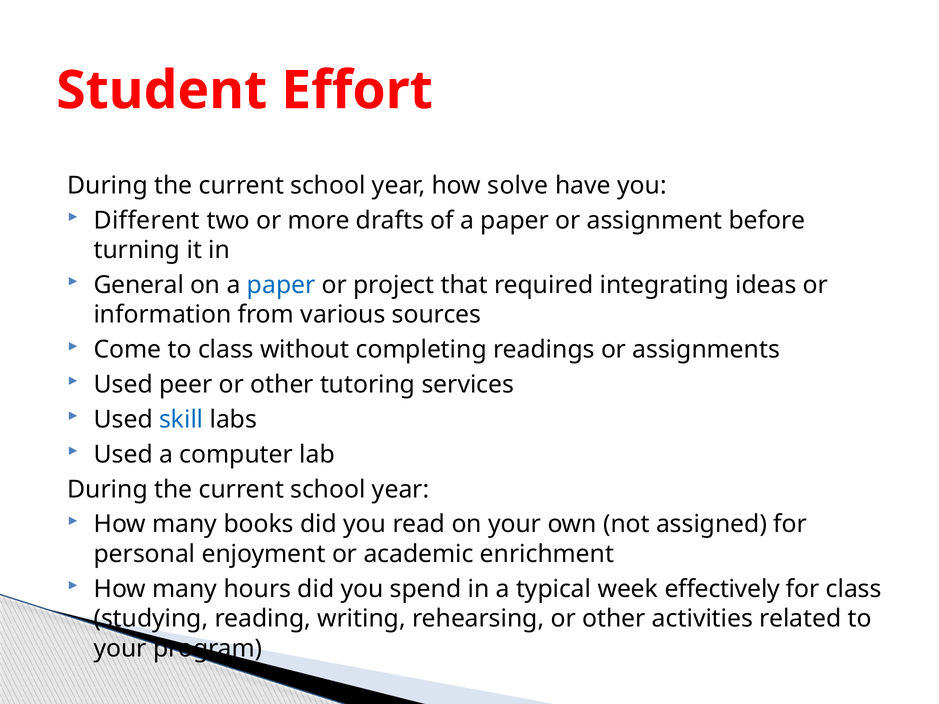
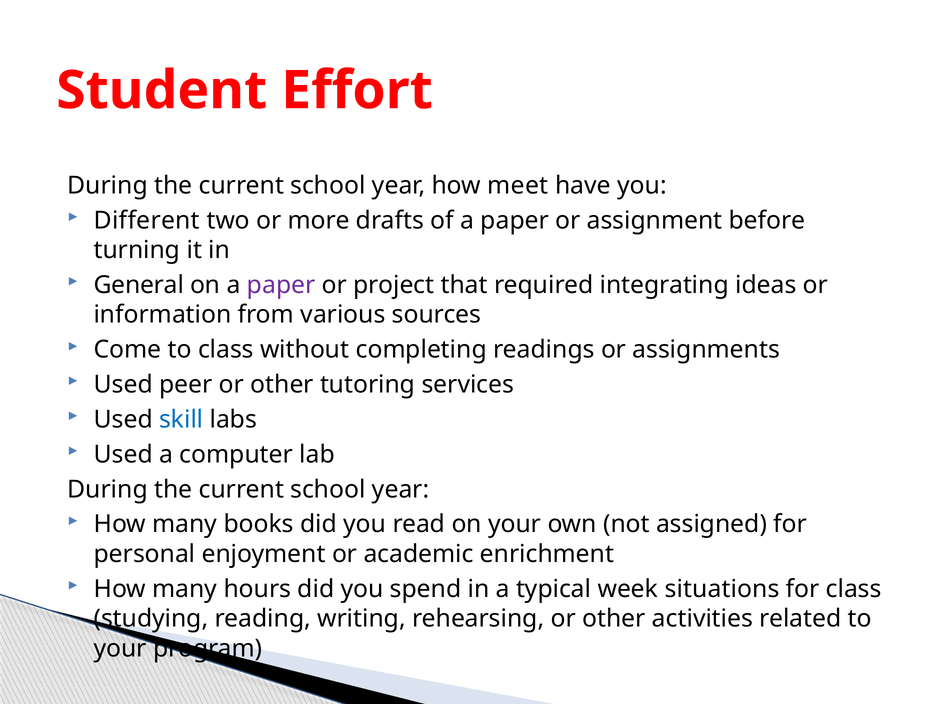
solve: solve -> meet (518, 186)
paper colour: blue -> purple (281, 285)
effectively: effectively -> situations (722, 589)
